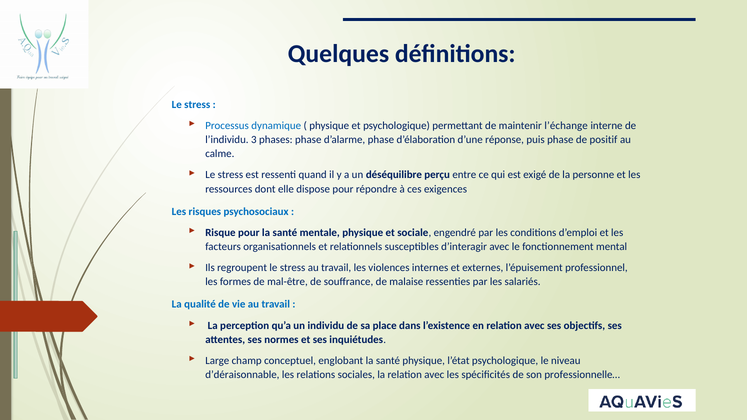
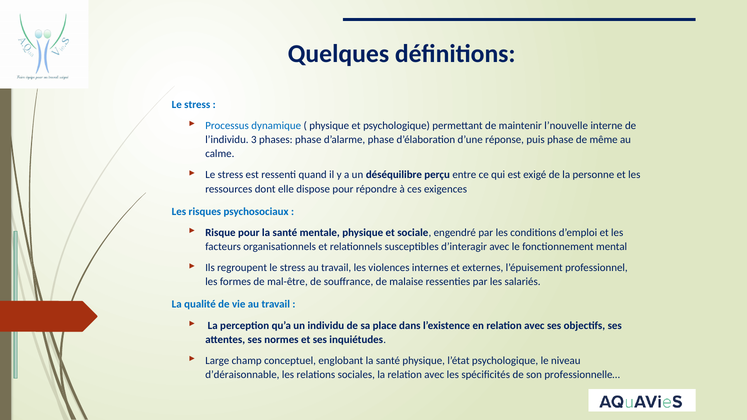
l’échange: l’échange -> l’nouvelle (566, 126)
positif: positif -> même (604, 140)
